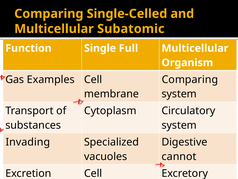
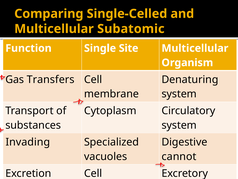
Full: Full -> Site (129, 48)
Examples: Examples -> Transfers (51, 79)
Comparing: Comparing -> Denaturing (190, 79)
